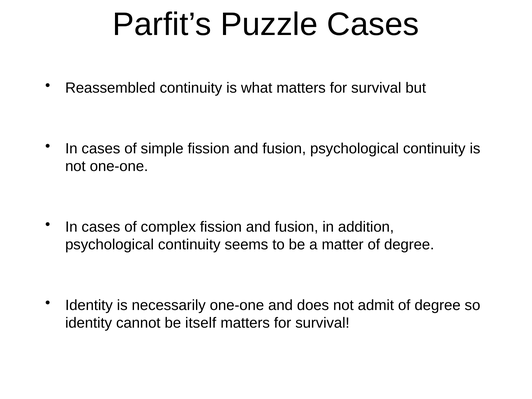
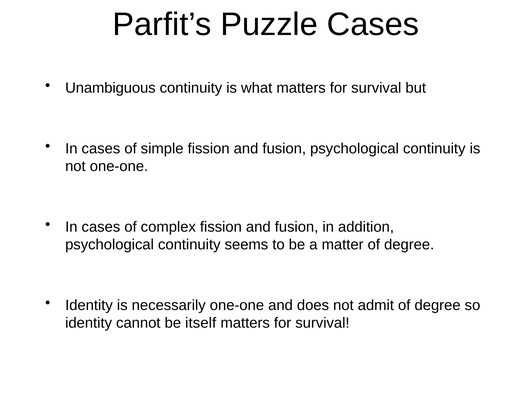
Reassembled: Reassembled -> Unambiguous (110, 88)
